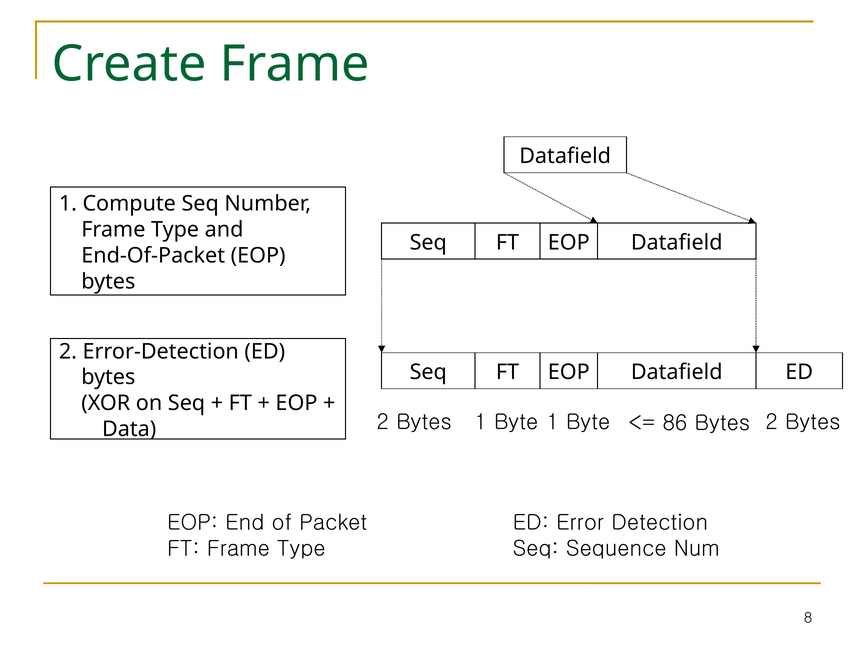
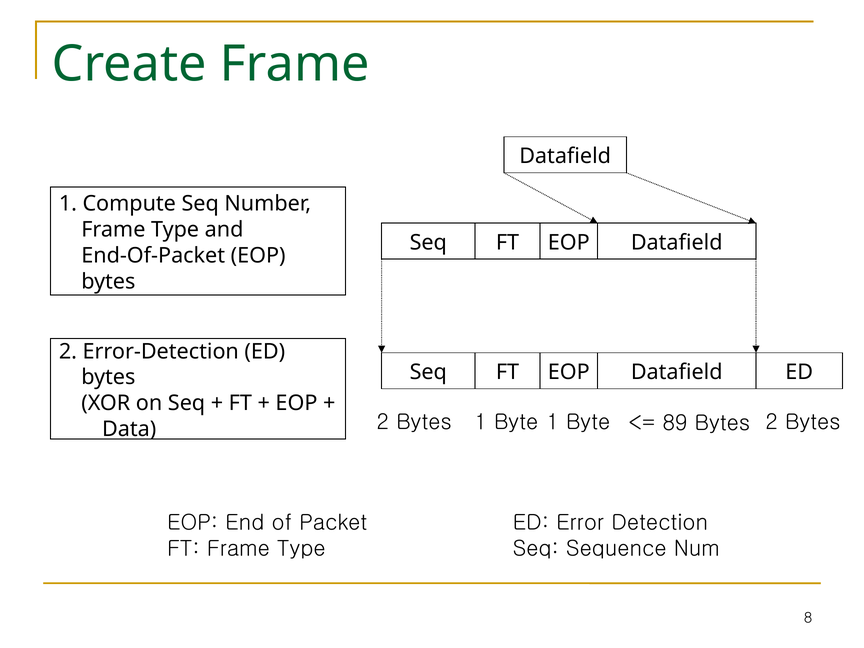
86: 86 -> 89 (675, 423)
